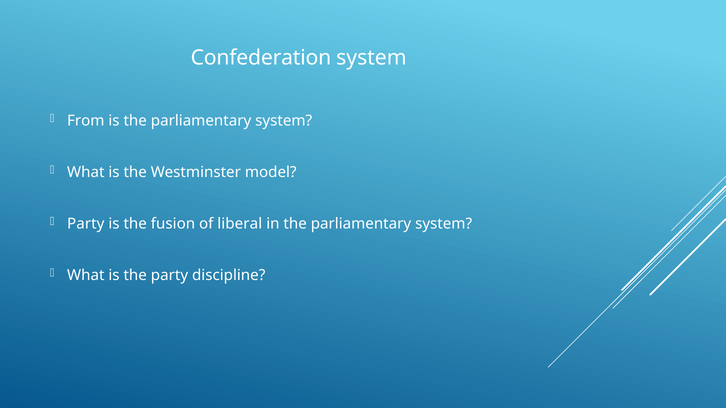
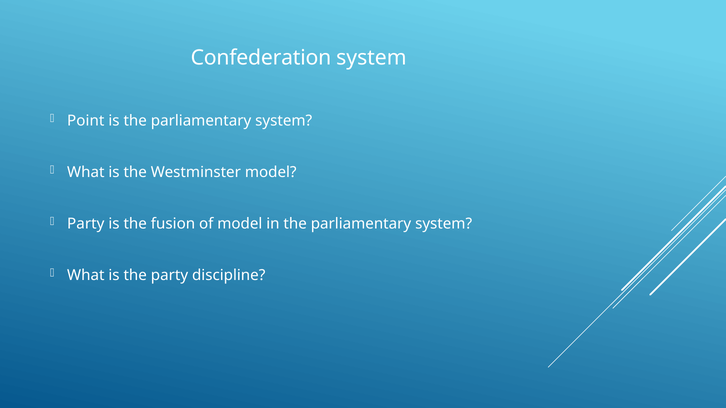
From: From -> Point (86, 121)
of liberal: liberal -> model (240, 224)
